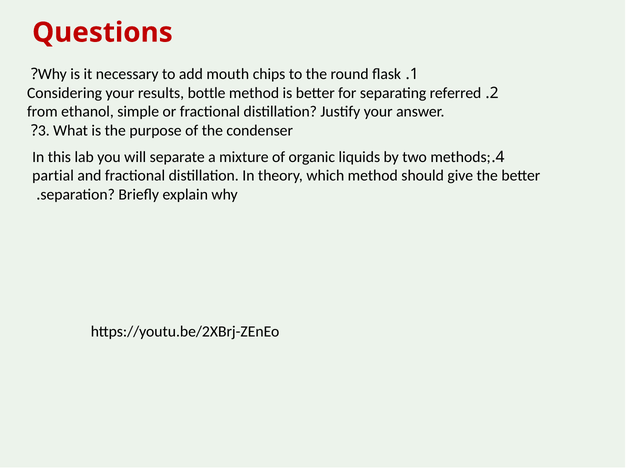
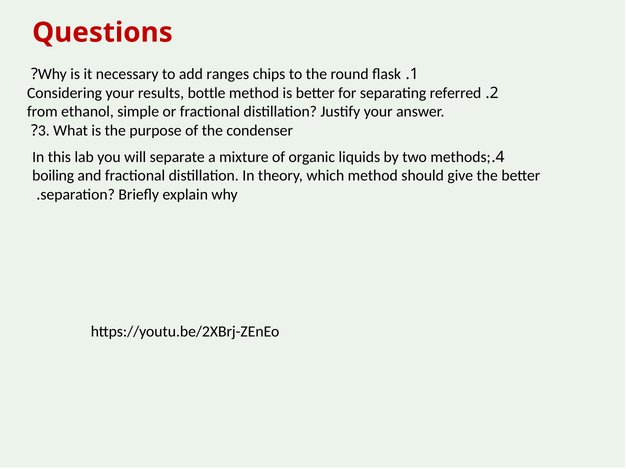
mouth: mouth -> ranges (228, 74)
partial: partial -> boiling (53, 176)
